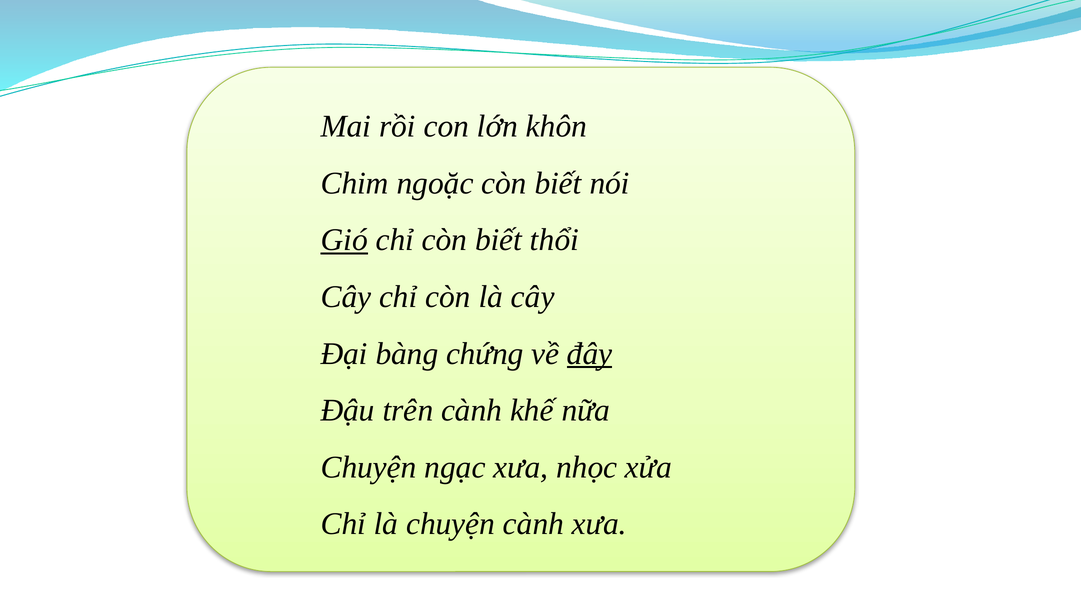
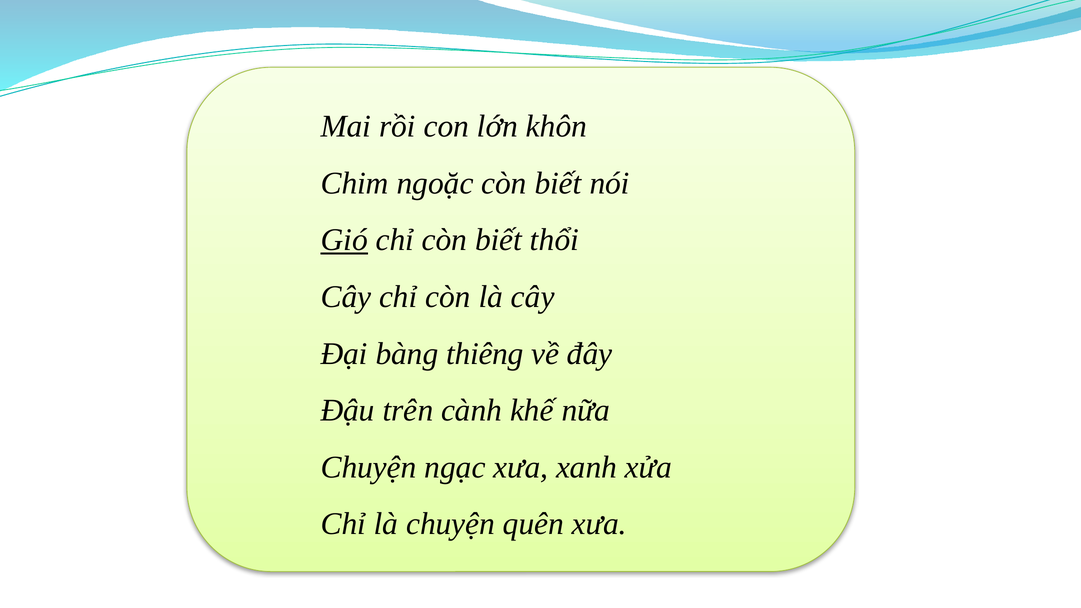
chứng: chứng -> thiêng (485, 354)
đây underline: present -> none (590, 354)
nhọc: nhọc -> xanh (587, 467)
chuyện cành: cành -> quên (534, 524)
